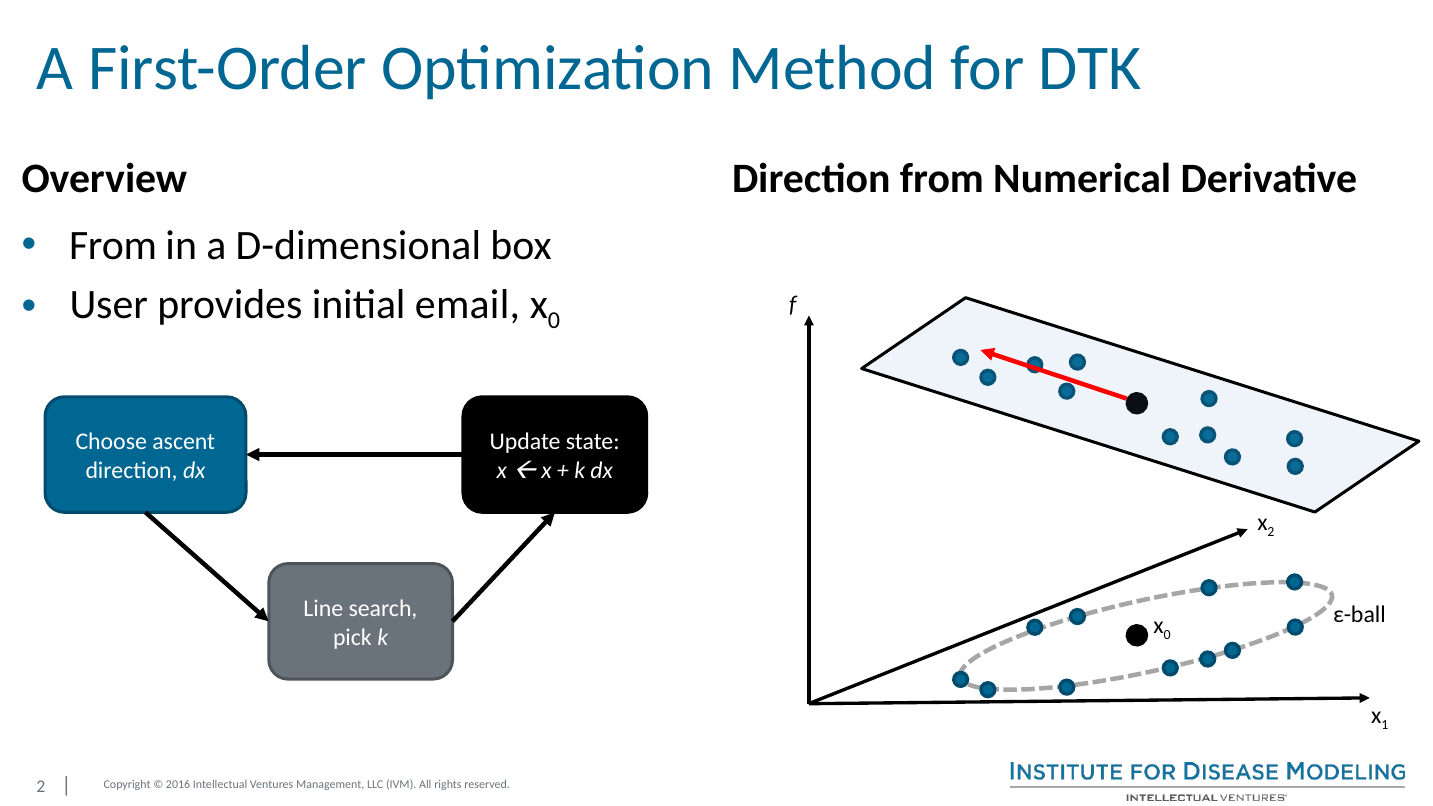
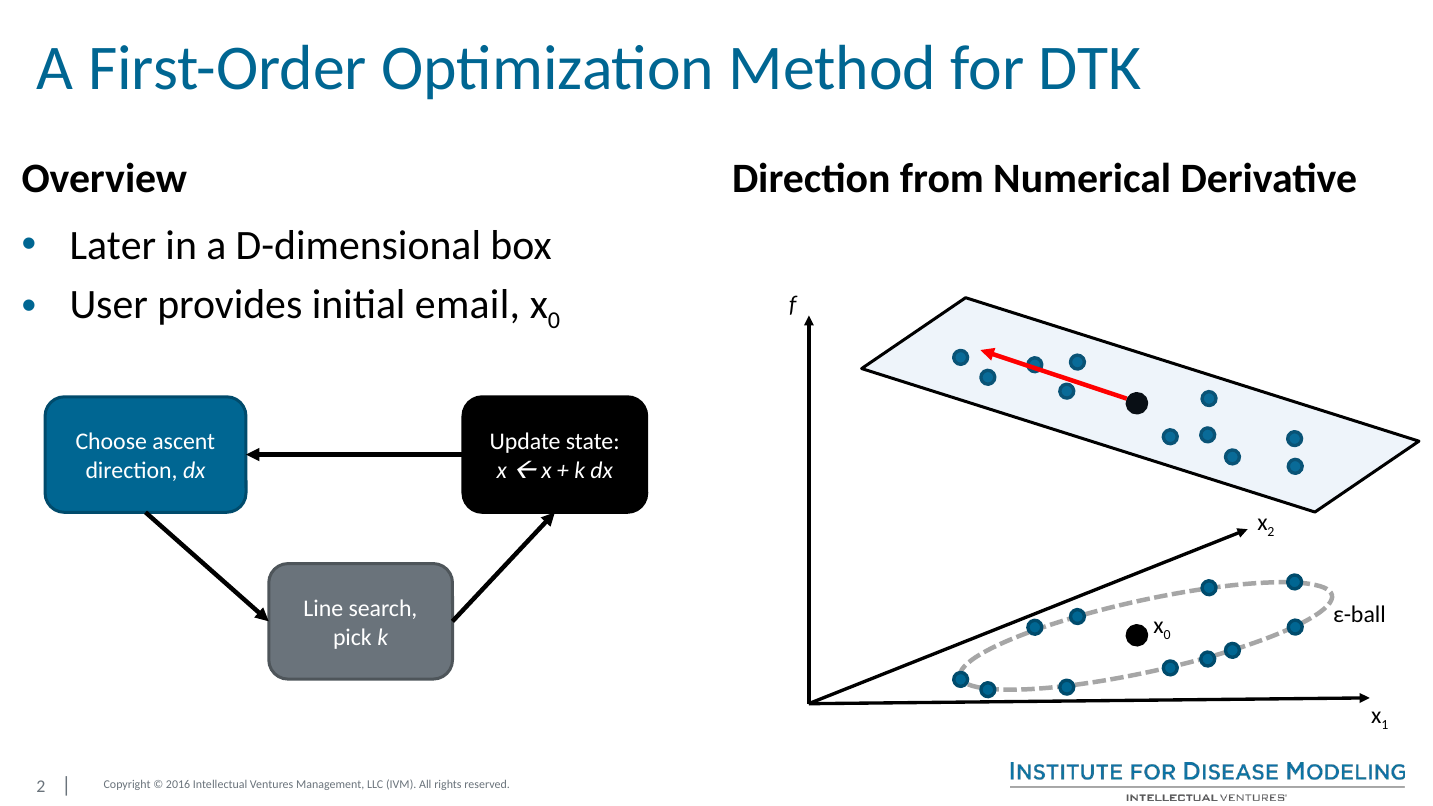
From: From -> Later (113, 246)
